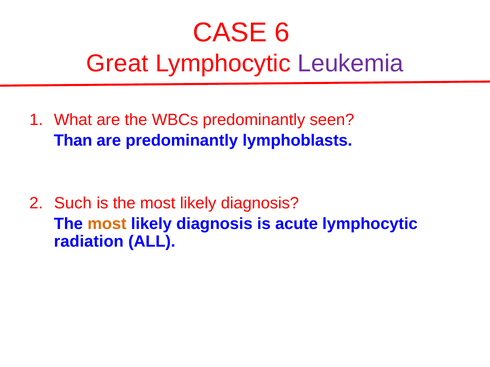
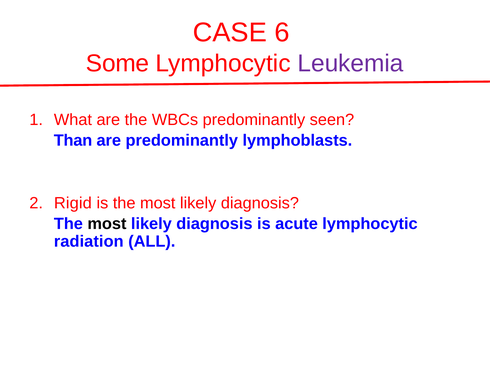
Great: Great -> Some (118, 63)
Such: Such -> Rigid (73, 203)
most colour: orange -> black (107, 224)
